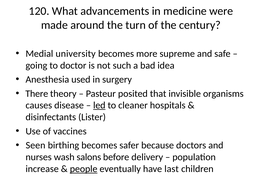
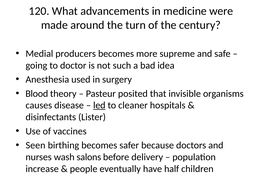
university: university -> producers (76, 54)
There: There -> Blood (37, 94)
people underline: present -> none (84, 169)
last: last -> half (172, 169)
